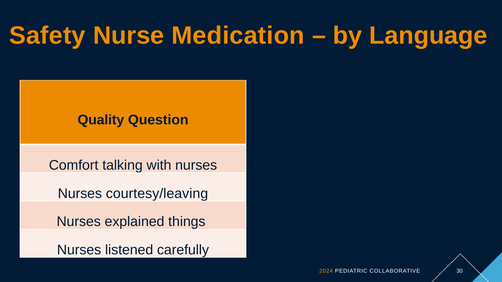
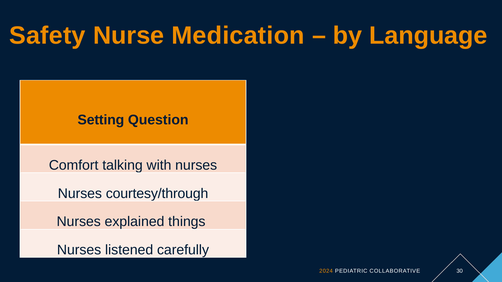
Quality: Quality -> Setting (101, 120)
courtesy/leaving: courtesy/leaving -> courtesy/through (157, 194)
